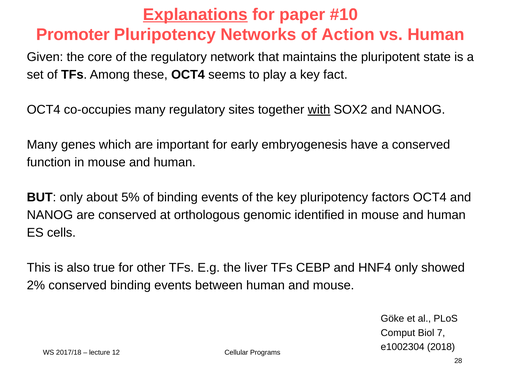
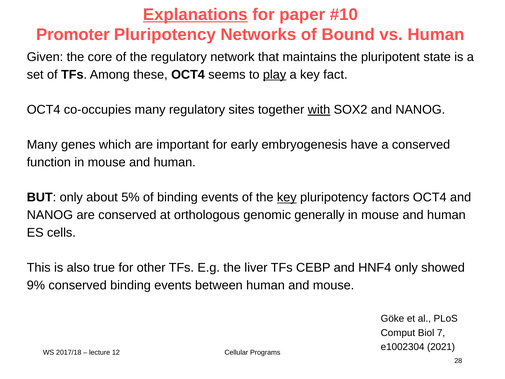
Action: Action -> Bound (348, 35)
play underline: none -> present (275, 75)
key underline: none -> present (287, 197)
identified: identified -> generally (320, 215)
2%: 2% -> 9% (36, 285)
2018: 2018 -> 2021 (441, 347)
